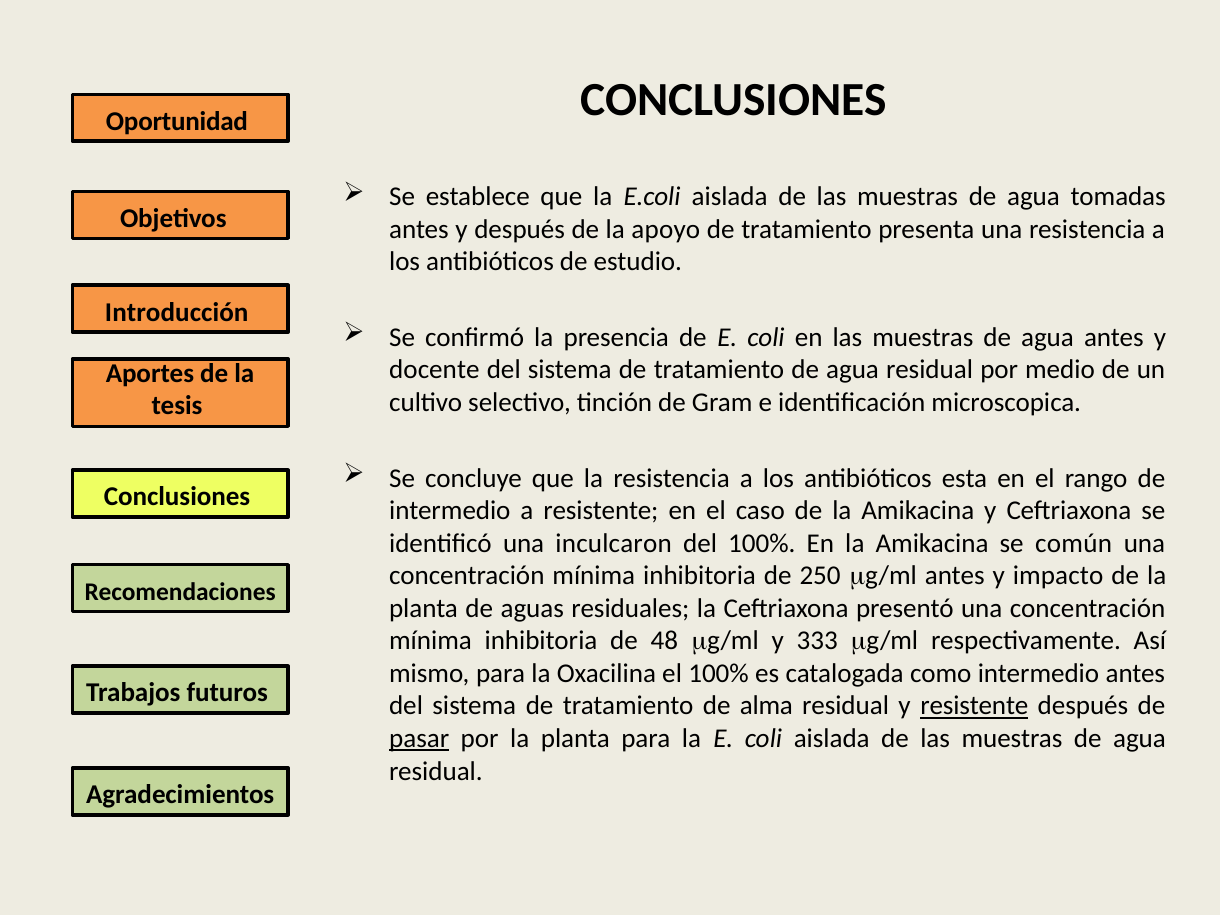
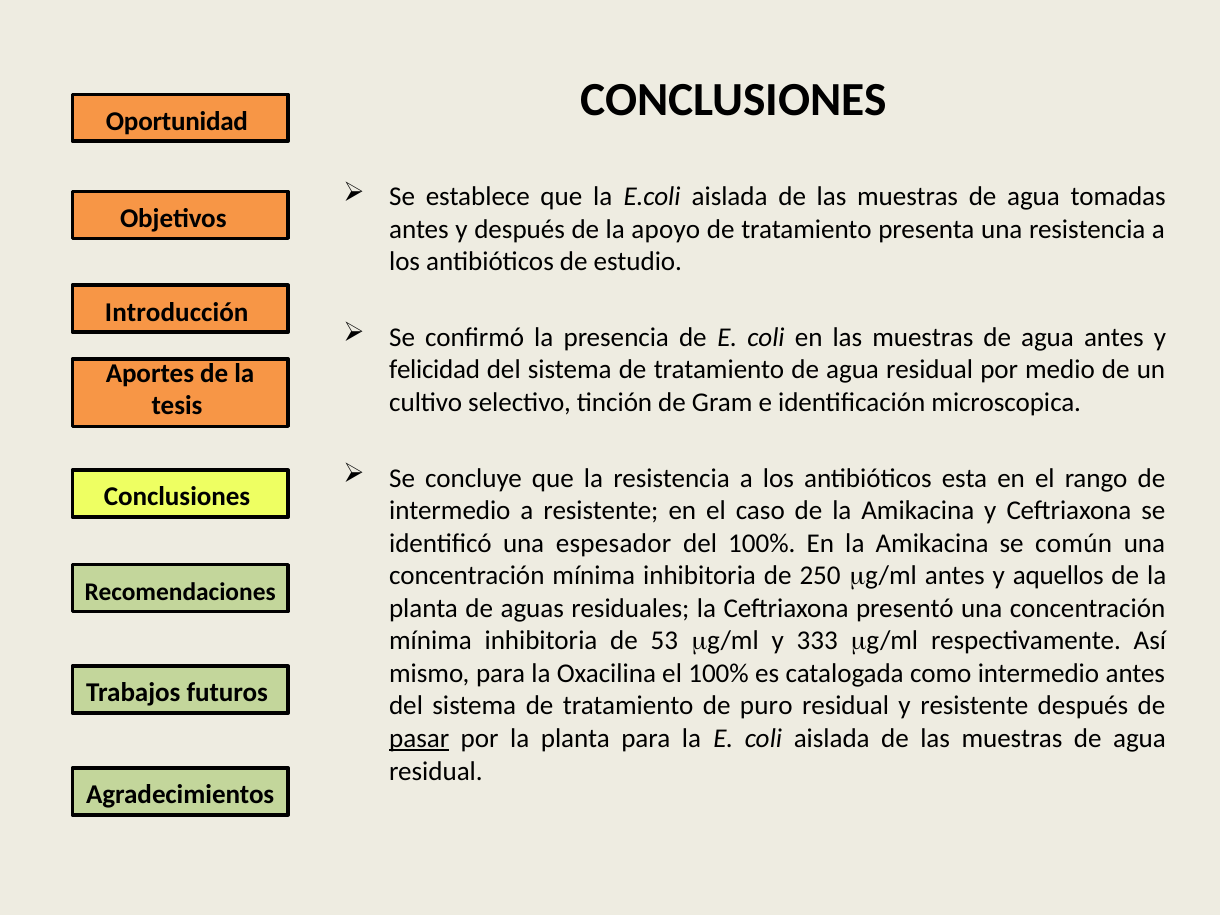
docente: docente -> felicidad (435, 370)
inculcaron: inculcaron -> espesador (614, 543)
impacto: impacto -> aquellos (1058, 576)
48: 48 -> 53 (664, 641)
alma: alma -> puro (766, 706)
resistente underline: present -> none (974, 706)
